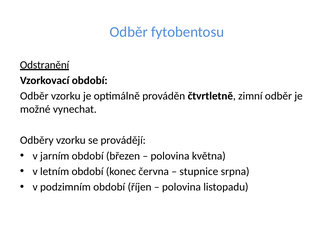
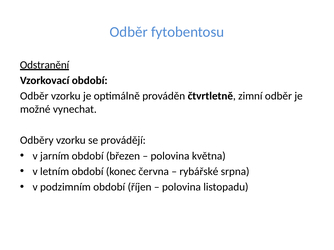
stupnice: stupnice -> rybářské (199, 172)
